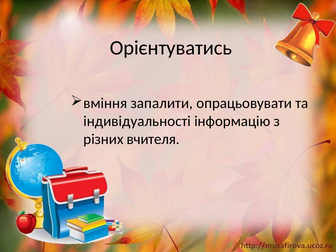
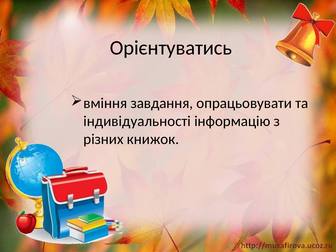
запалити: запалити -> завдання (162, 103)
вчителя: вчителя -> книжок (153, 139)
